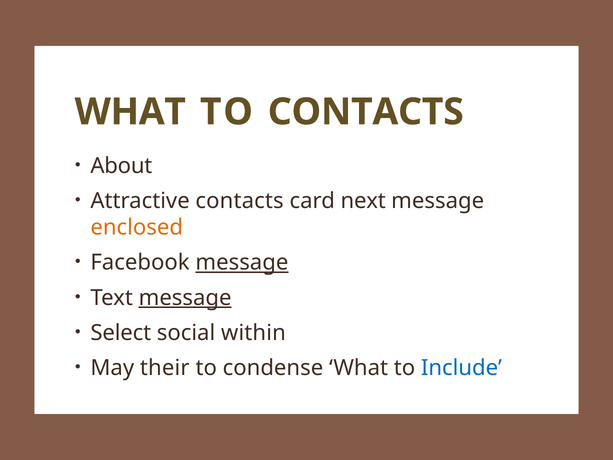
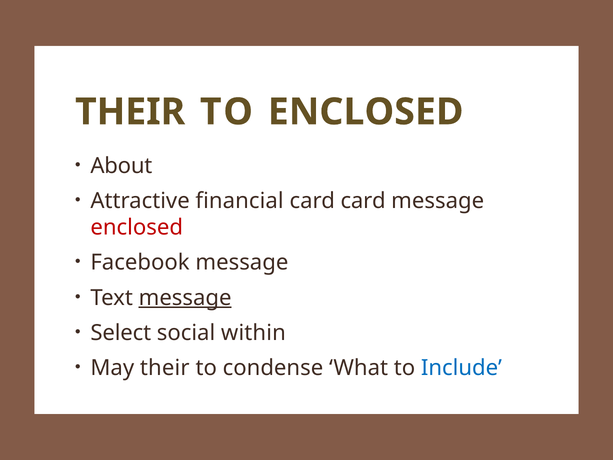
WHAT: WHAT -> THEIR (130, 112)
TO CONTACTS: CONTACTS -> ENCLOSED (366, 112)
Attractive contacts: contacts -> financial (240, 201)
card next: next -> card (363, 201)
enclosed colour: orange -> red (137, 227)
message underline: present -> none (242, 262)
